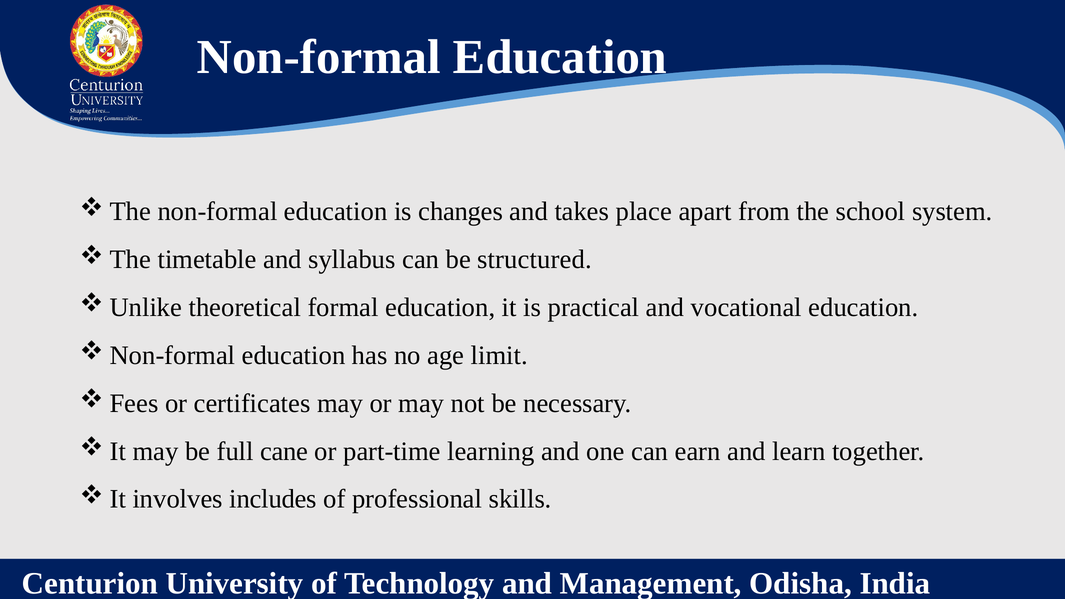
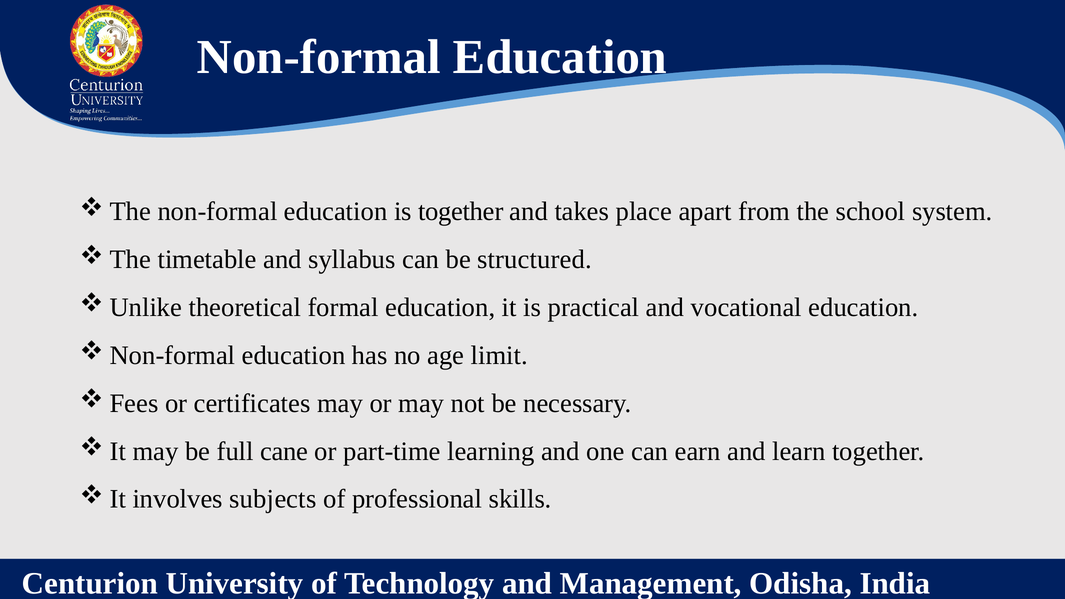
is changes: changes -> together (461, 212)
includes: includes -> subjects (273, 499)
